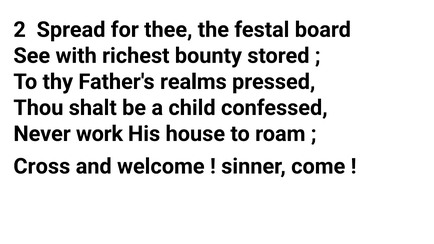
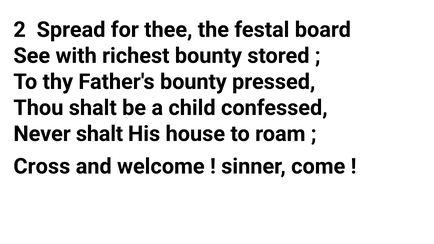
Father's realms: realms -> bounty (193, 82)
Never work: work -> shalt (99, 134)
